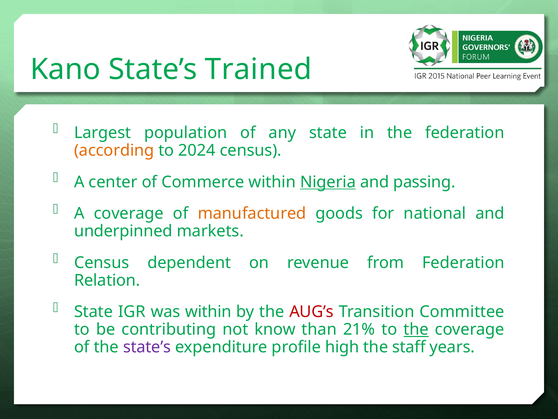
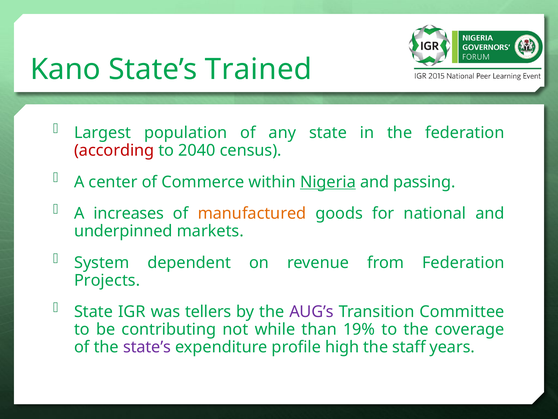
according colour: orange -> red (114, 150)
2024: 2024 -> 2040 (197, 150)
A coverage: coverage -> increases (129, 213)
Census: Census -> System (102, 262)
Relation: Relation -> Projects (107, 280)
was within: within -> tellers (208, 312)
AUG’s colour: red -> purple (312, 312)
know: know -> while (275, 329)
21%: 21% -> 19% (359, 329)
the underline: present -> none (416, 329)
